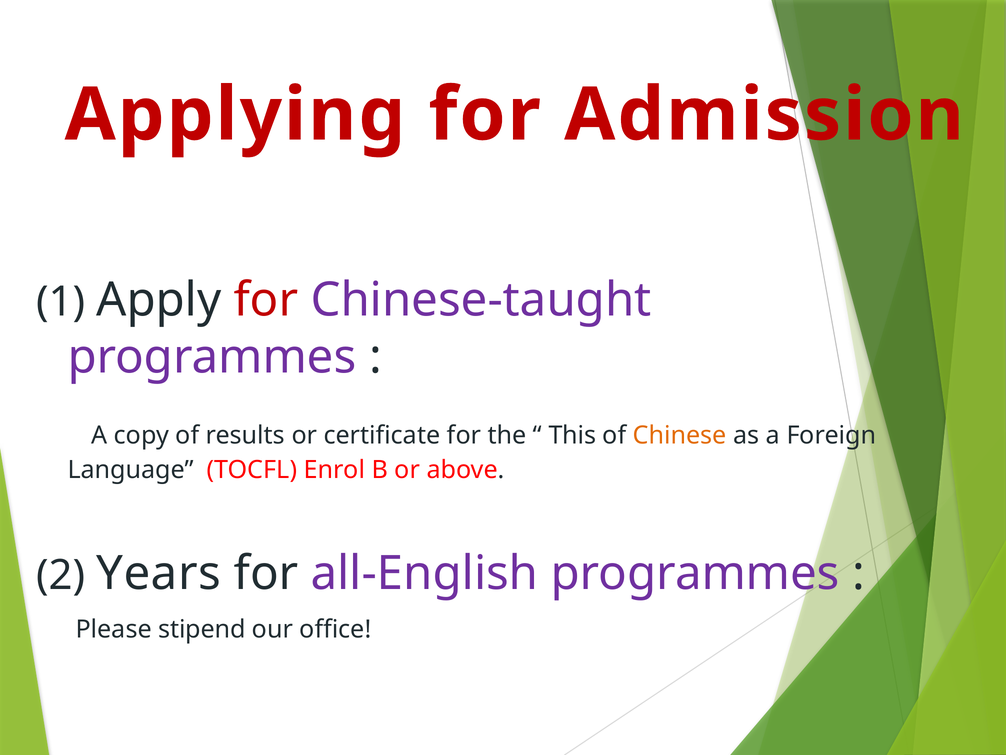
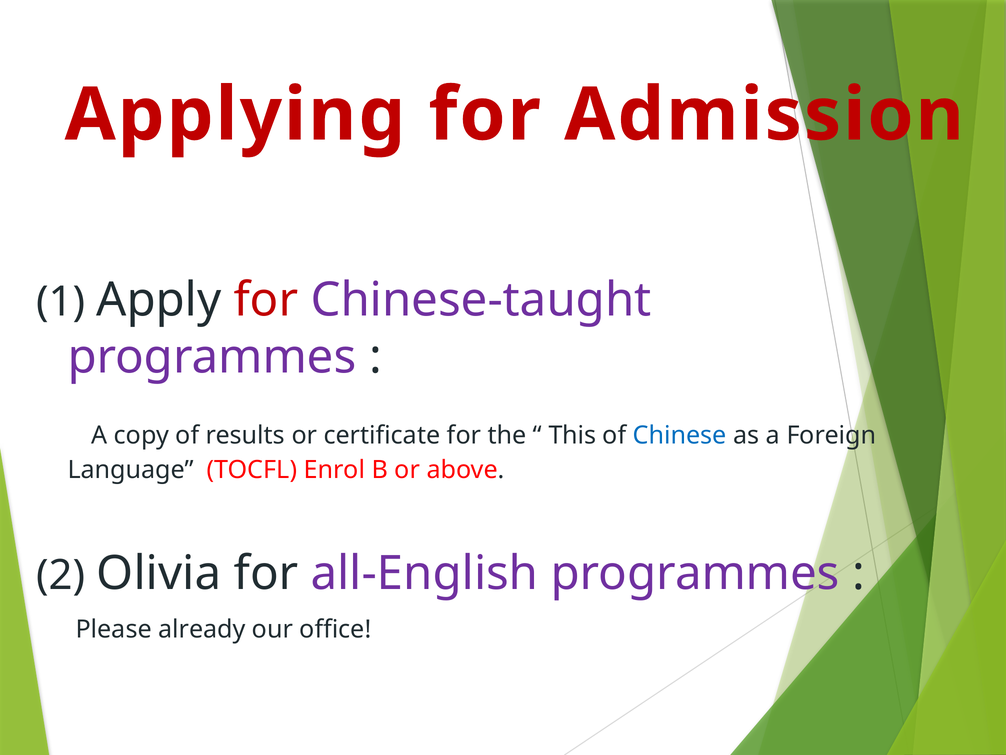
Chinese colour: orange -> blue (680, 435)
Years: Years -> Olivia (159, 573)
stipend: stipend -> already (202, 629)
